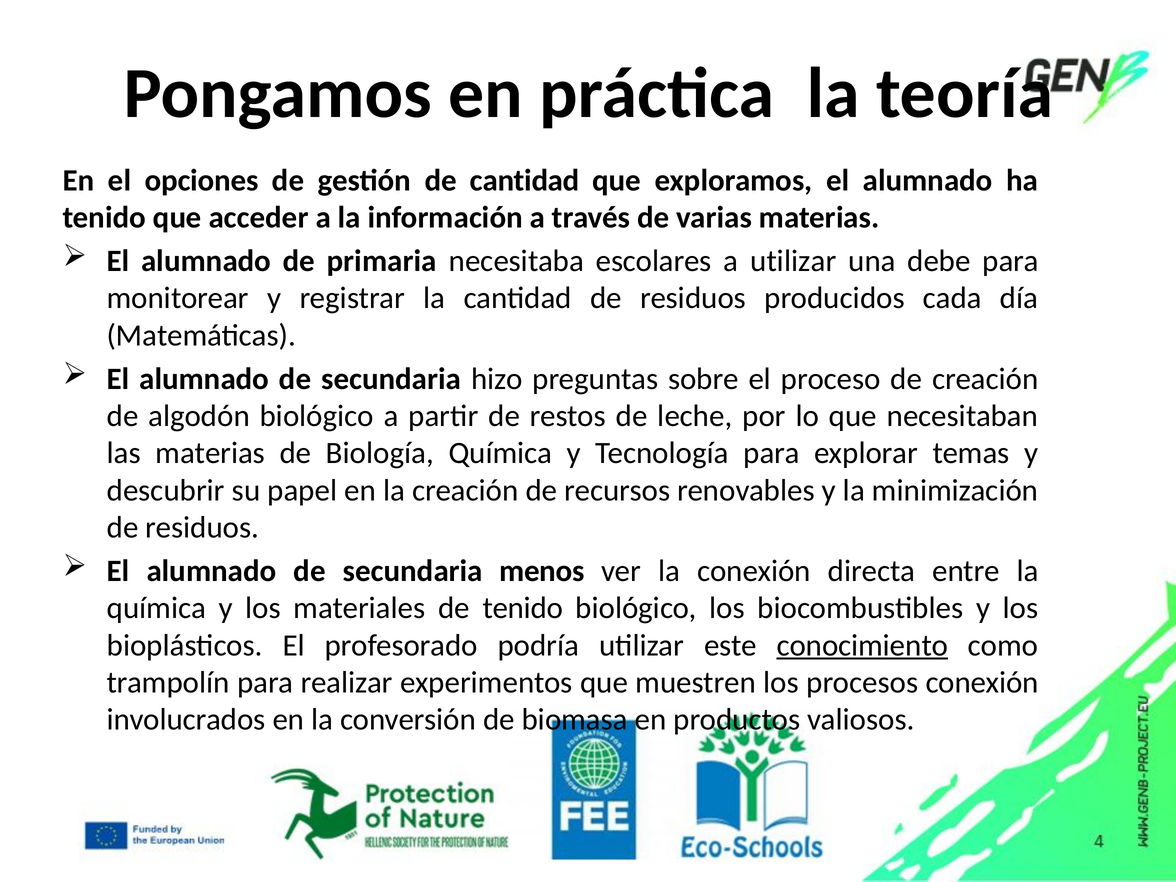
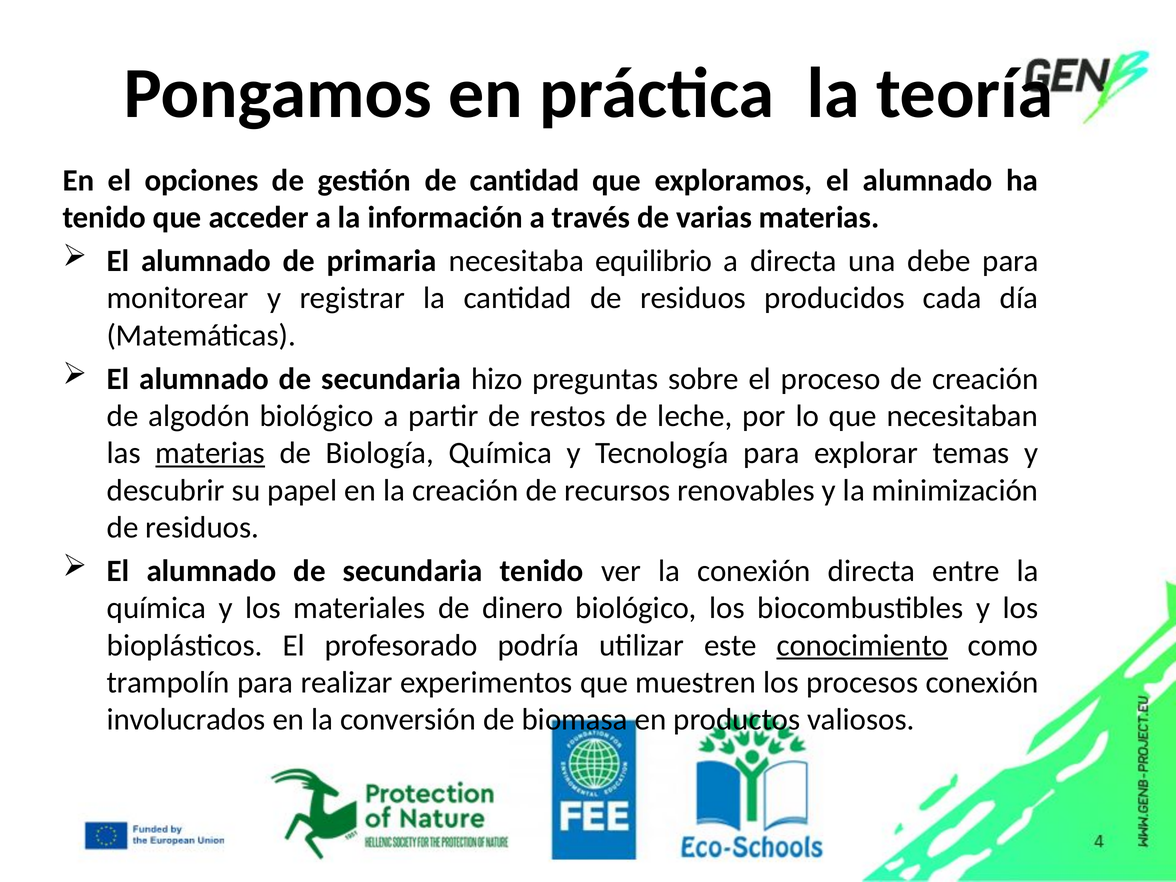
escolares: escolares -> equilibrio (654, 261)
a utilizar: utilizar -> directa (793, 261)
materias underline: none -> present (210, 453)
secundaria menos: menos -> tenido (542, 571)
de tenido: tenido -> dinero (523, 608)
